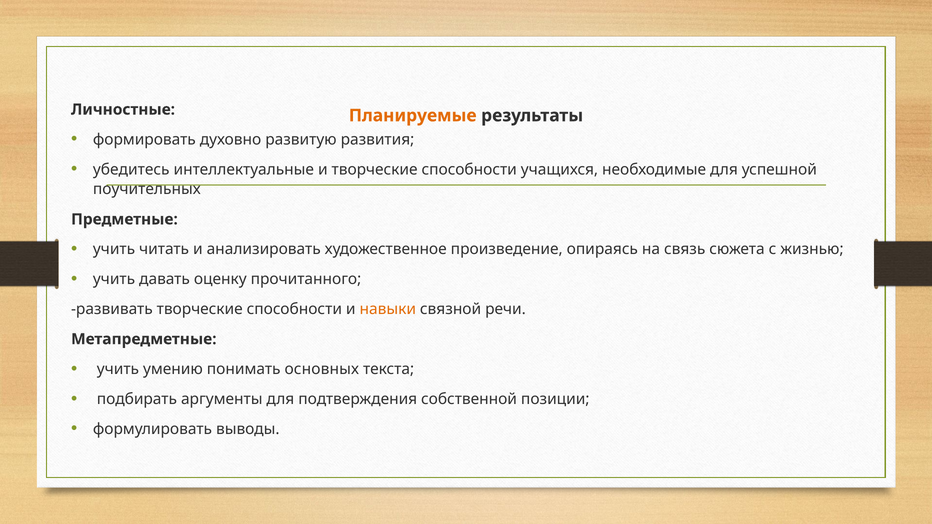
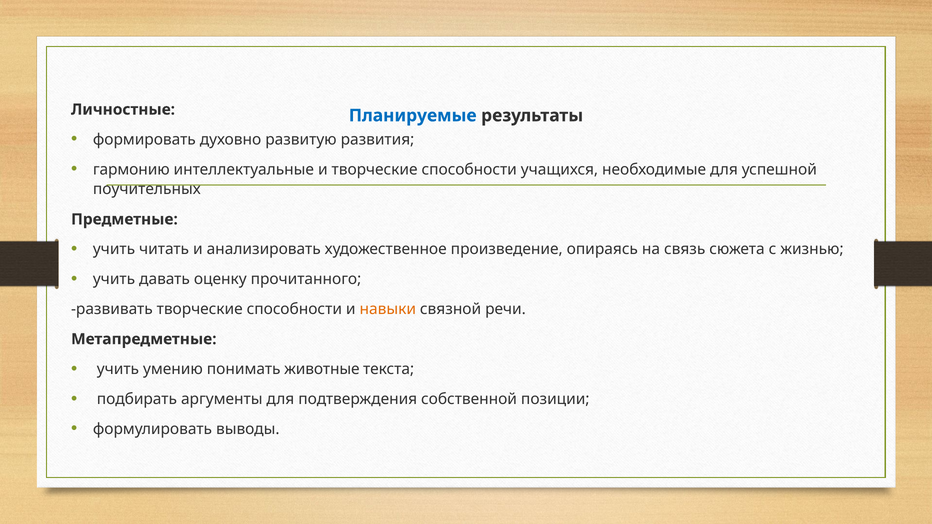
Планируемые colour: orange -> blue (413, 116)
убедитесь: убедитесь -> гармонию (131, 170)
основных: основных -> животные (322, 369)
